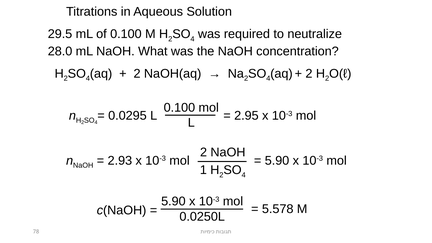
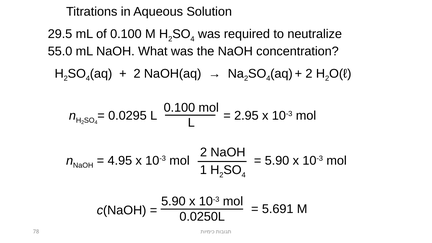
28.0: 28.0 -> 55.0 (60, 51)
2.93: 2.93 -> 4.95 (120, 161)
5.578: 5.578 -> 5.691 (278, 209)
